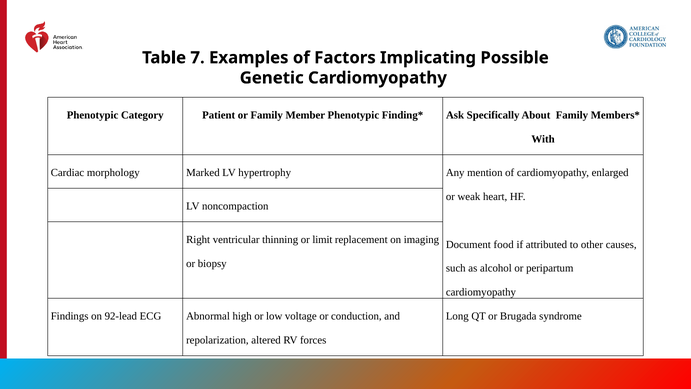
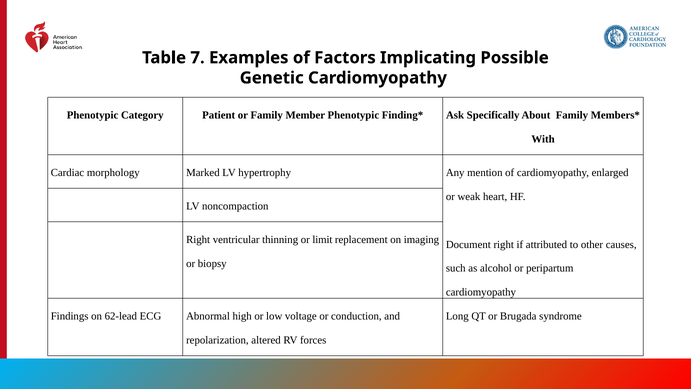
Document food: food -> right (504, 244)
92-lead: 92-lead -> 62-lead (121, 316)
